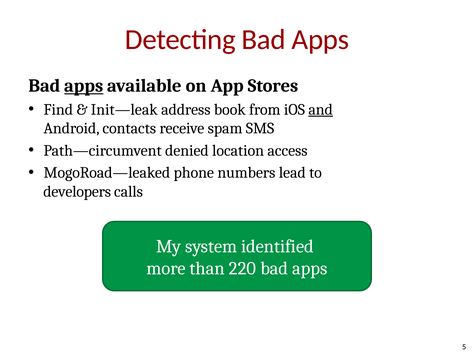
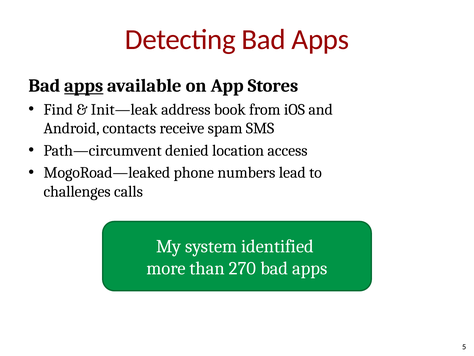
and underline: present -> none (321, 109)
developers: developers -> challenges (77, 191)
220: 220 -> 270 (242, 268)
